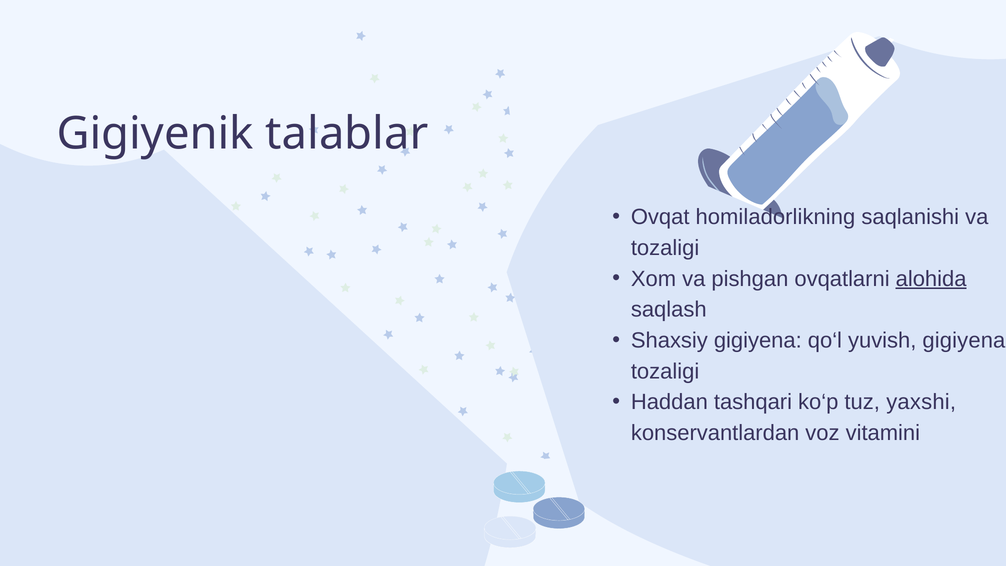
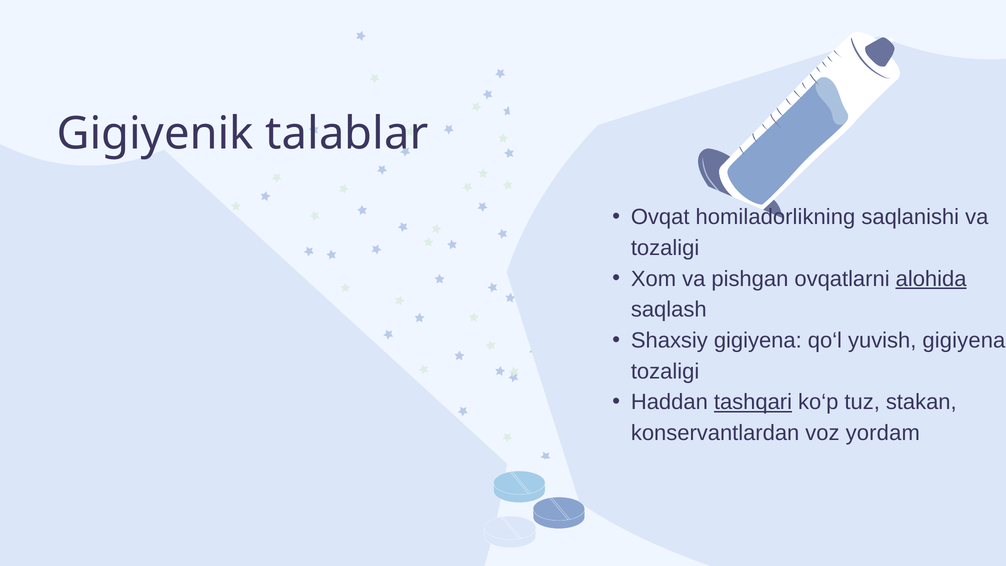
tashqari underline: none -> present (753, 402)
yaxshi: yaxshi -> stakan (921, 402)
vitamini: vitamini -> yordam (883, 433)
